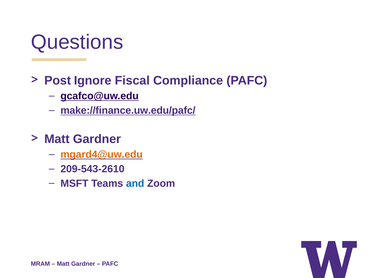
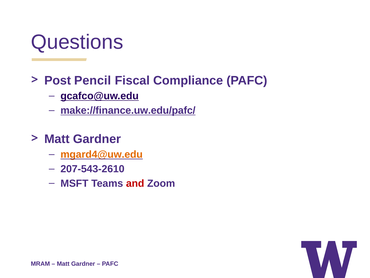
Ignore: Ignore -> Pencil (93, 80)
209-543-2610: 209-543-2610 -> 207-543-2610 (92, 169)
and colour: blue -> red (135, 183)
